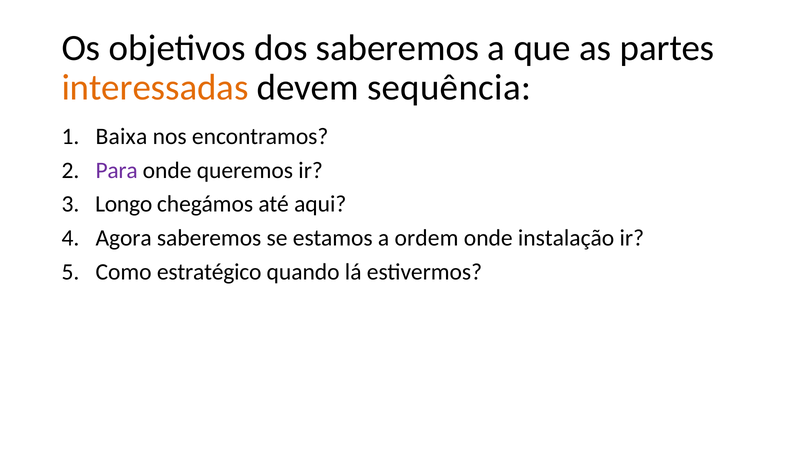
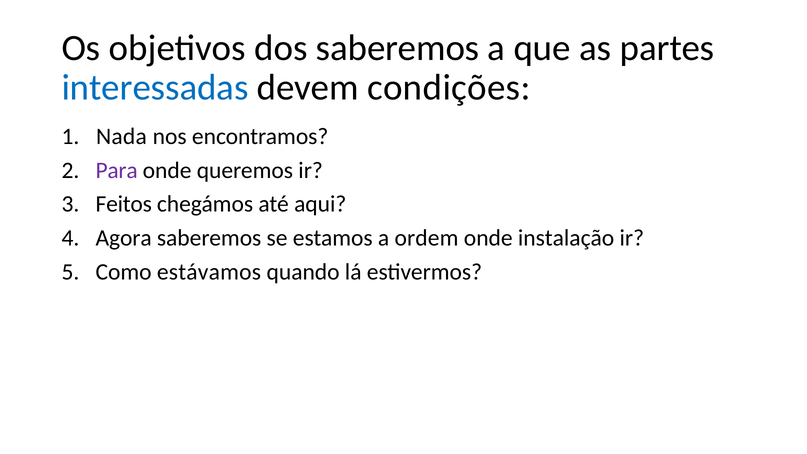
interessadas colour: orange -> blue (155, 88)
sequência: sequência -> condições (449, 88)
Baixa: Baixa -> Nada (121, 136)
Longo: Longo -> Feitos (124, 204)
estratégico: estratégico -> estávamos (209, 272)
